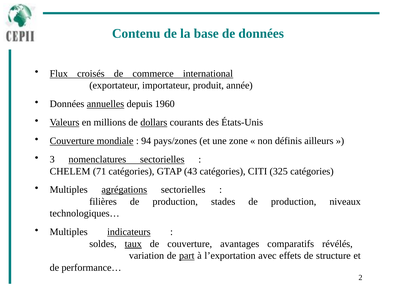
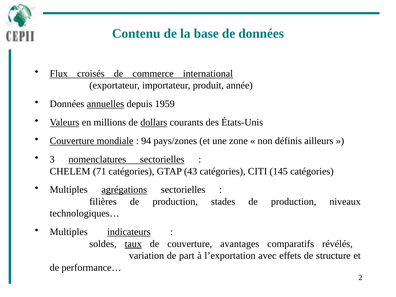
1960: 1960 -> 1959 (165, 104)
325: 325 -> 145 (279, 171)
part underline: present -> none (187, 256)
